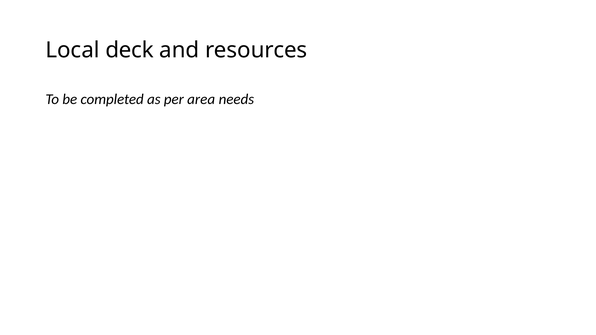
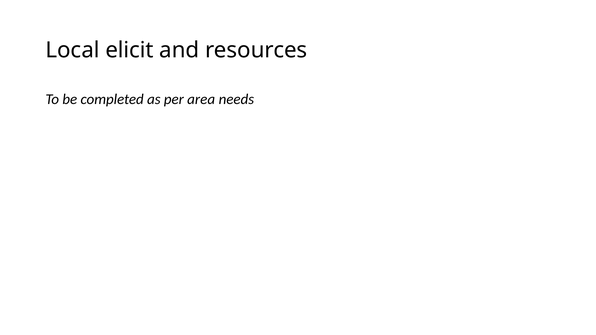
deck: deck -> elicit (130, 50)
